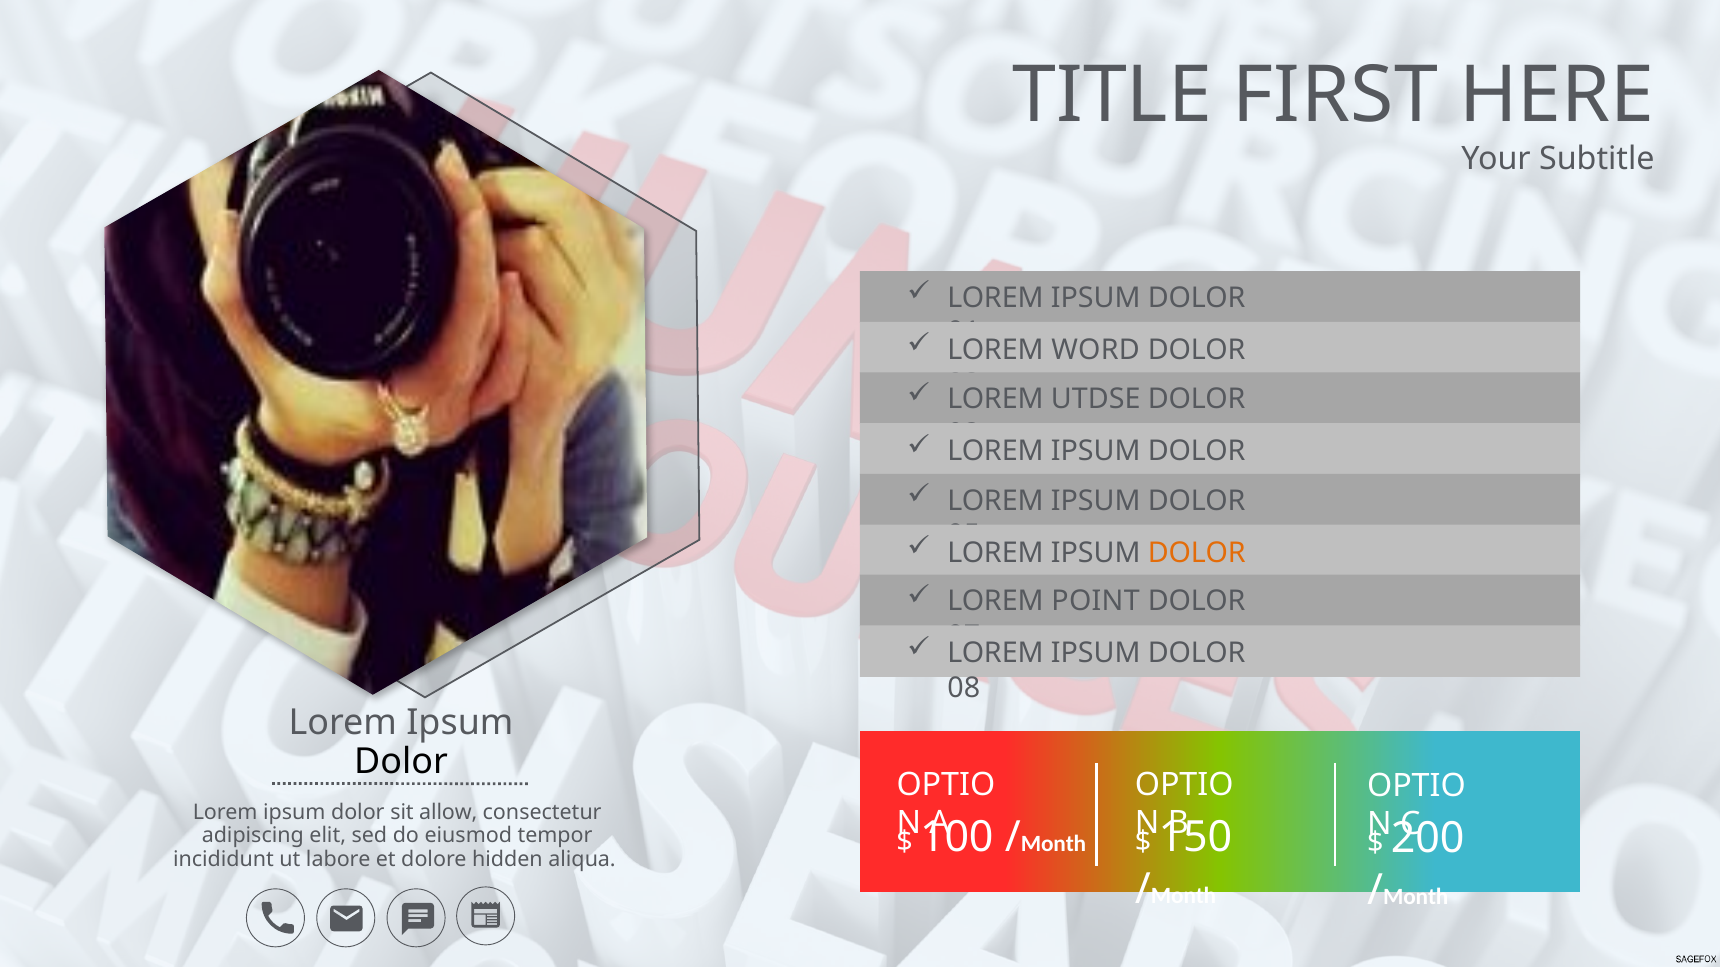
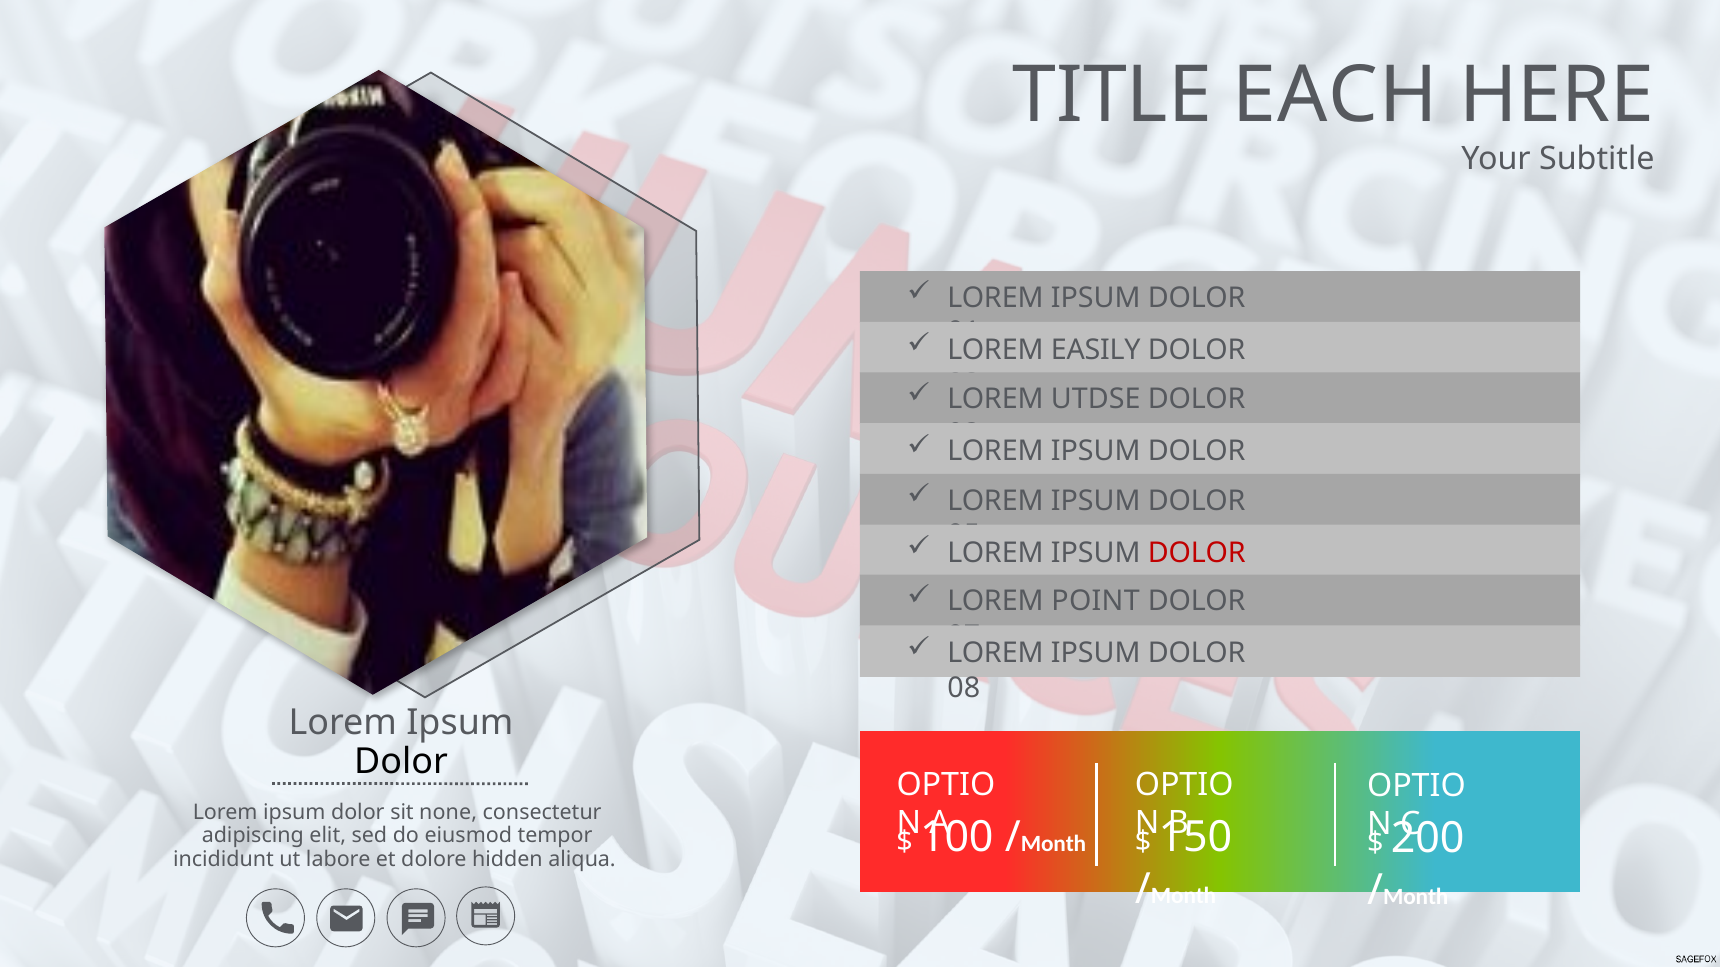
FIRST: FIRST -> EACH (1335, 96)
WORD: WORD -> EASILY (1096, 350)
DOLOR colour: orange -> red (1197, 553)
allow: allow -> none (448, 813)
